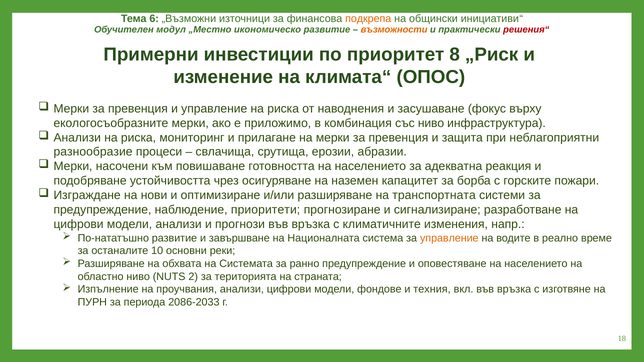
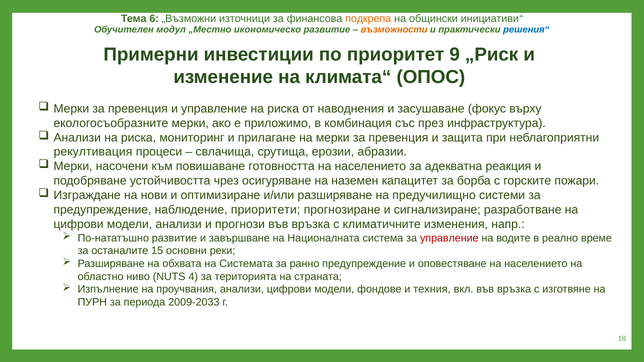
решения“ colour: red -> blue (526, 29)
8: 8 -> 9 (455, 55)
със ниво: ниво -> през (431, 123)
разнообразие: разнообразие -> рекултивация (93, 152)
транспортната: транспортната -> предучилищно (434, 196)
управление colour: orange -> red (449, 238)
10: 10 -> 15 (157, 251)
2: 2 -> 4 (193, 277)
2086-2033: 2086-2033 -> 2009-2033 (194, 303)
